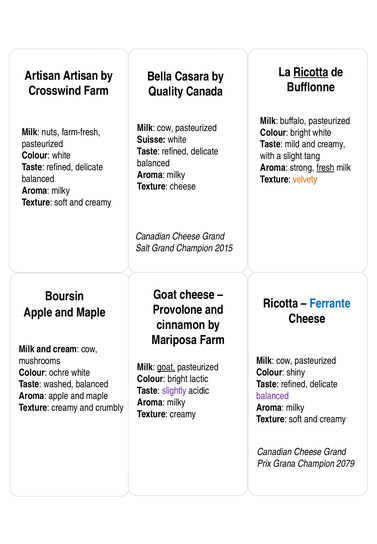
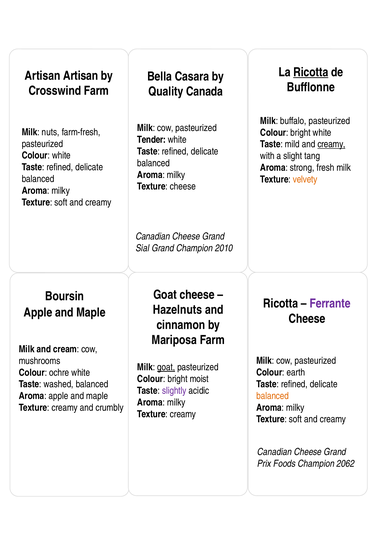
Suisse: Suisse -> Tender (151, 140)
creamy underline: none -> present (331, 144)
fresh underline: present -> none (325, 168)
Salt: Salt -> Sial (143, 248)
2015: 2015 -> 2010 (224, 248)
Ferrante colour: blue -> purple (330, 304)
Provolone: Provolone -> Hazelnuts (178, 310)
shiny: shiny -> earth (296, 373)
lactic: lactic -> moist (199, 379)
balanced colour: purple -> orange (273, 396)
Grana: Grana -> Foods (285, 464)
2079: 2079 -> 2062 (346, 464)
